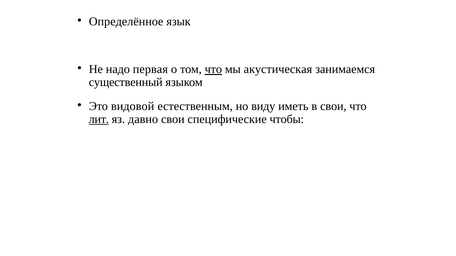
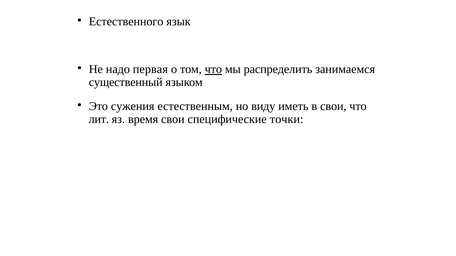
Определённое: Определённое -> Естественного (126, 22)
акустическая: акустическая -> распределить (278, 69)
видовой: видовой -> сужения (133, 106)
лит underline: present -> none (99, 119)
давно: давно -> время (143, 119)
чтобы: чтобы -> точки (287, 119)
